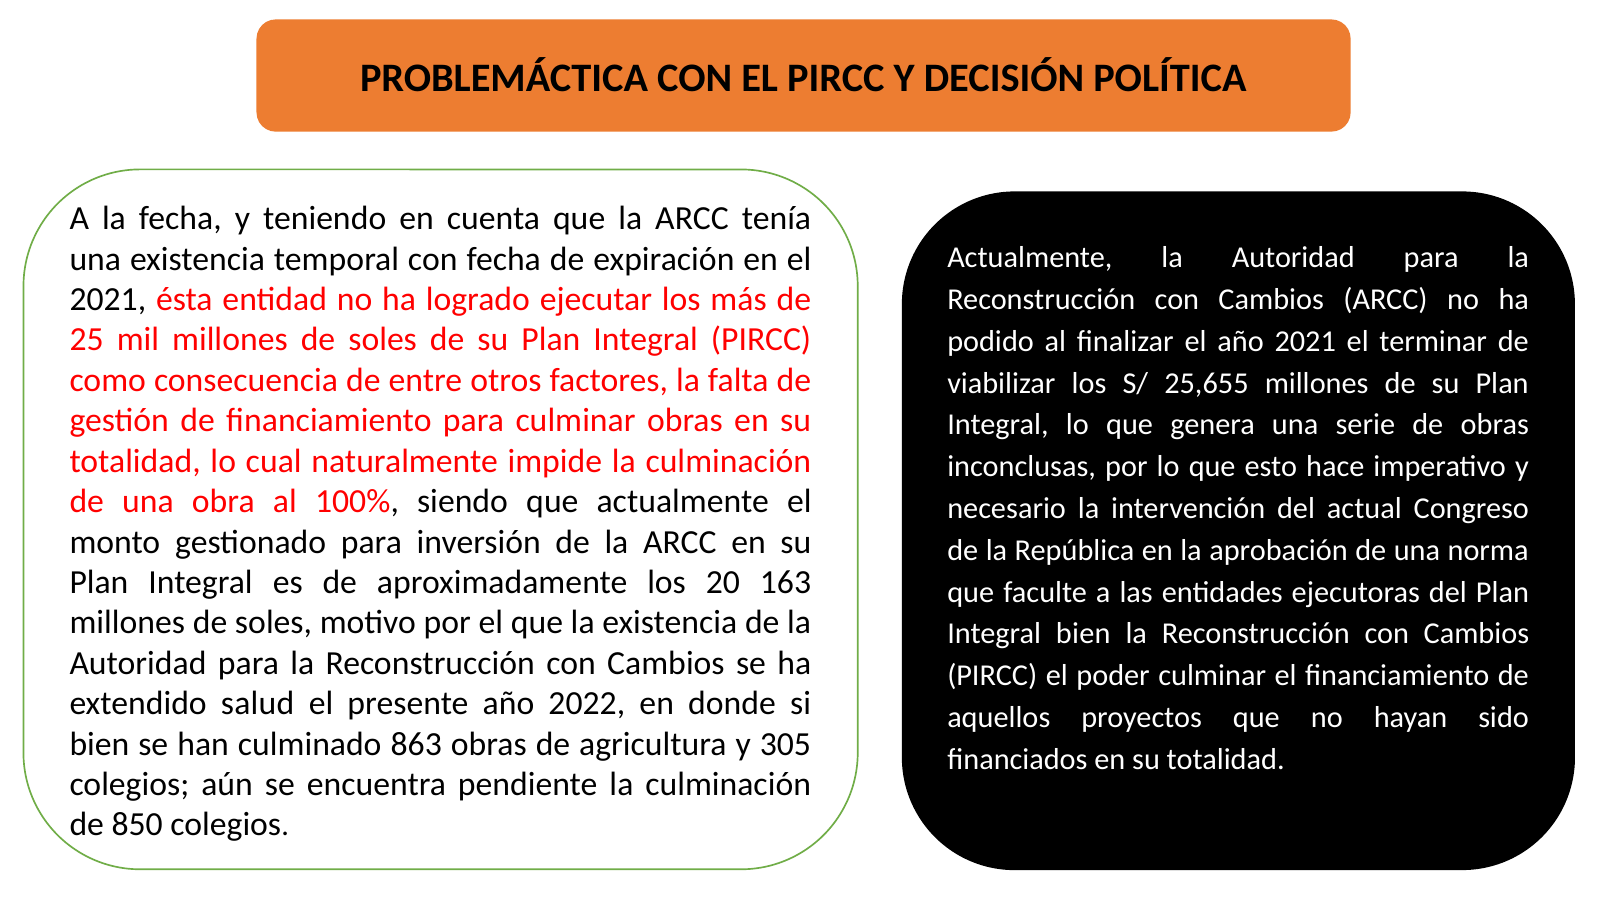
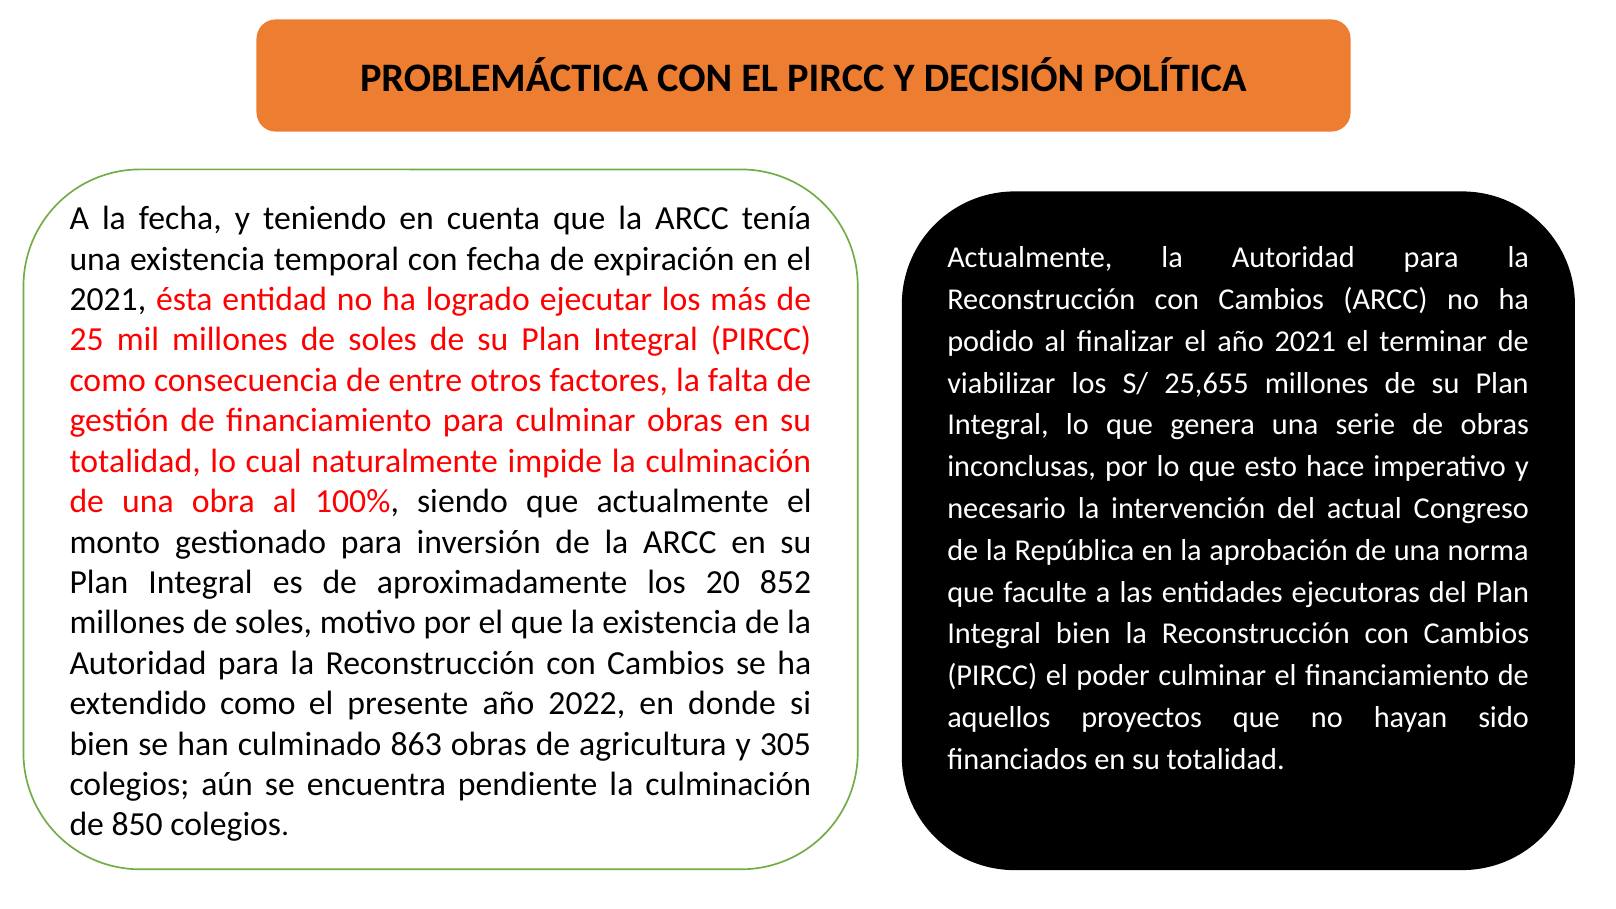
163: 163 -> 852 (785, 582)
extendido salud: salud -> como (258, 704)
